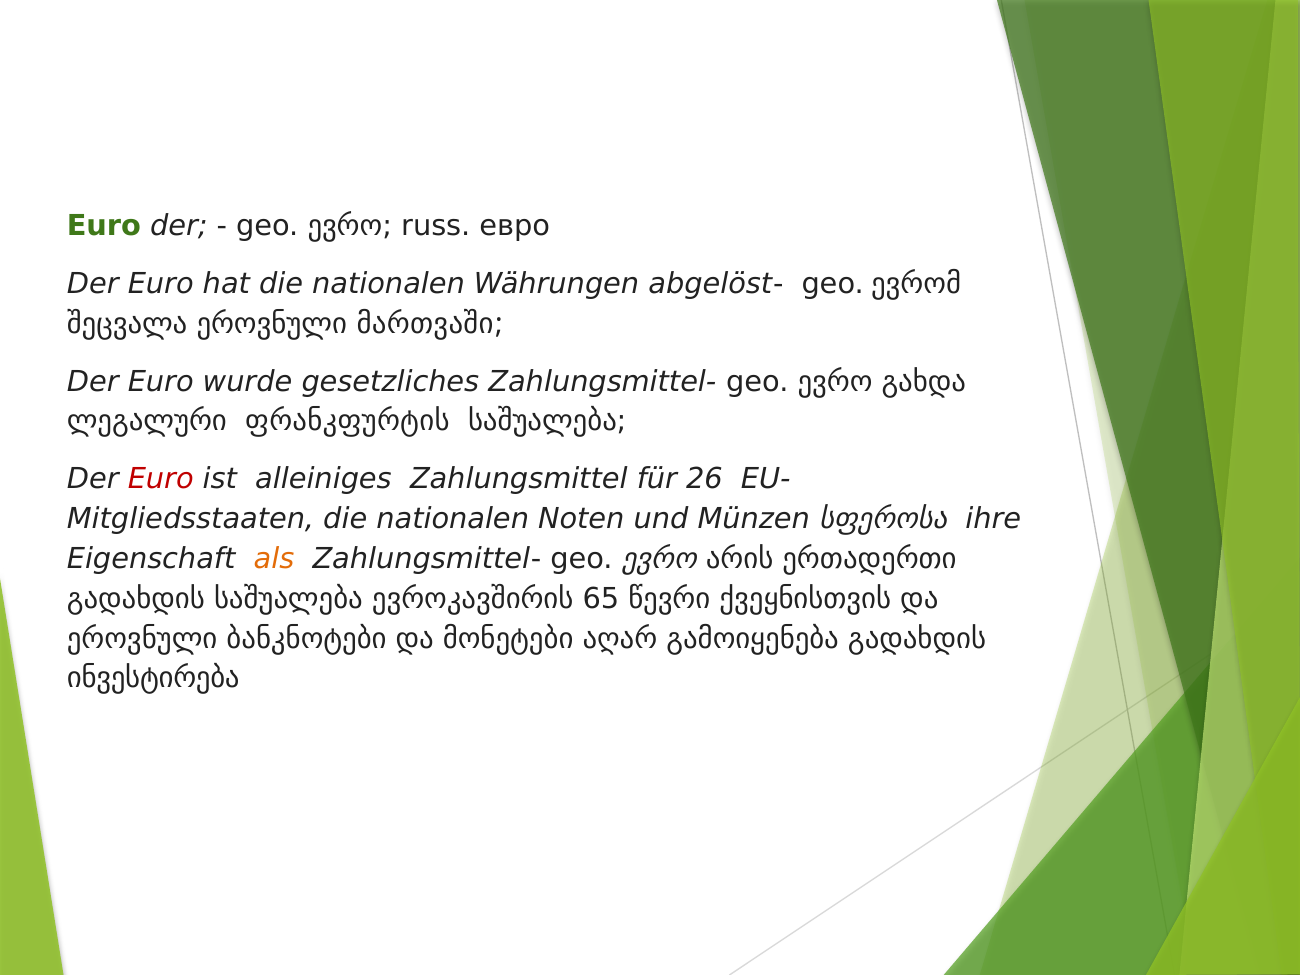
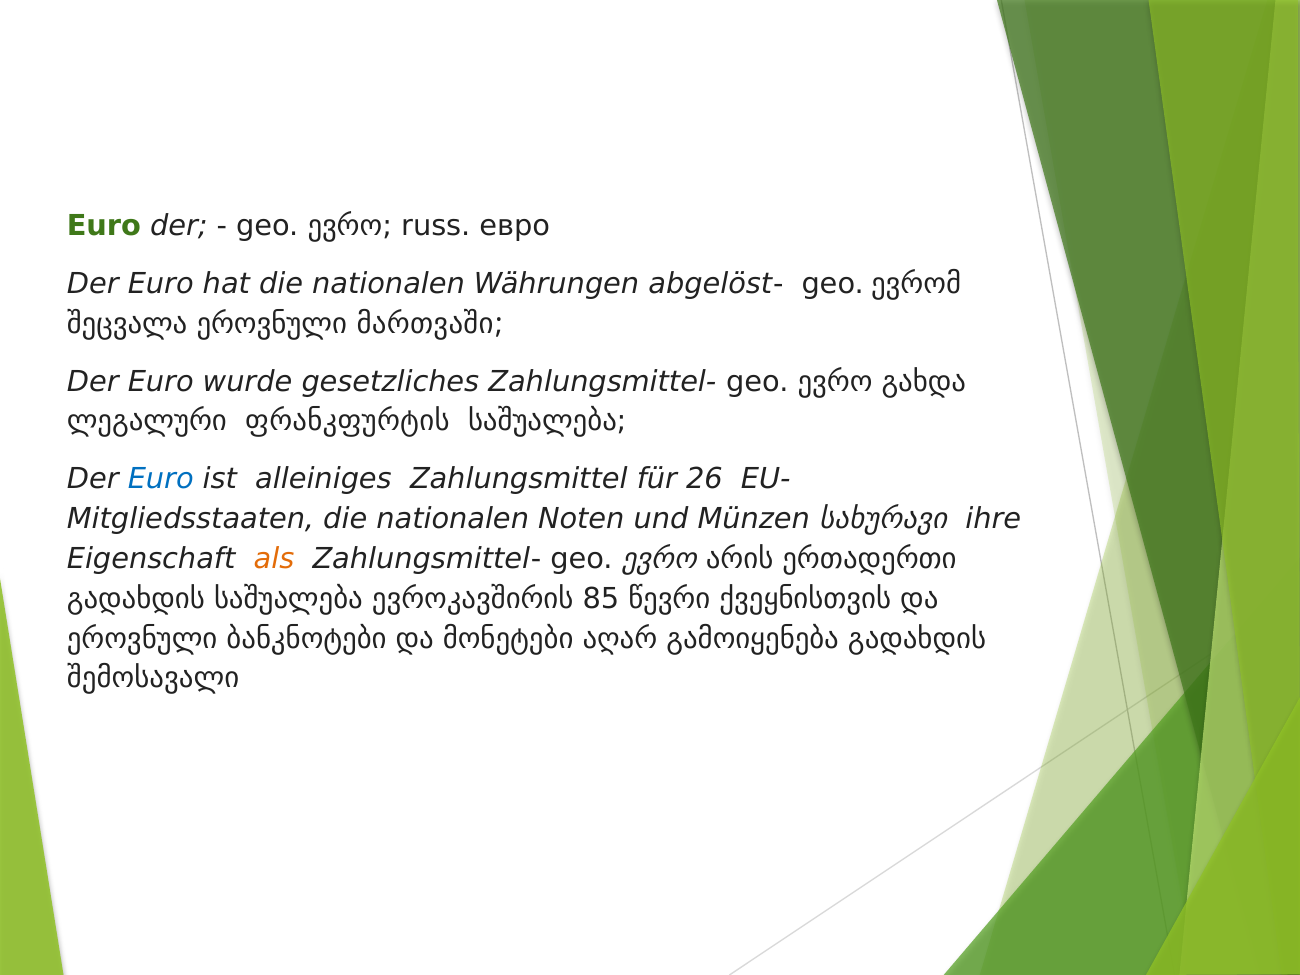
Euro colour: red -> blue (161, 479)
სფეროსა: სფეროსა -> სახურავი (883, 519)
65: 65 -> 85 (601, 599)
ინვესტირება: ინვესტირება -> შემოსავალი (153, 678)
